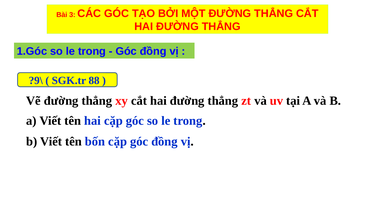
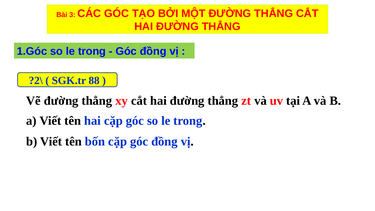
?9\: ?9\ -> ?2\ (36, 80)
